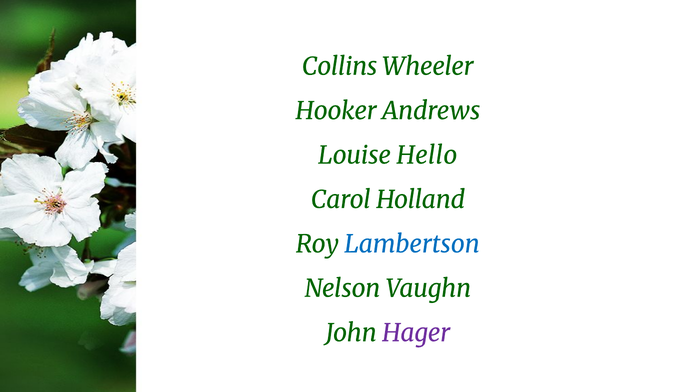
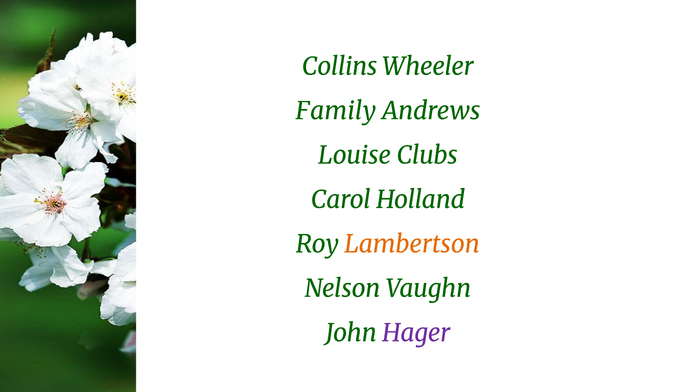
Hooker: Hooker -> Family (336, 111)
Hello: Hello -> Clubs (427, 156)
Lambertson colour: blue -> orange (412, 244)
